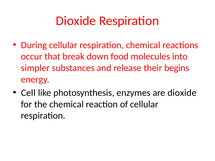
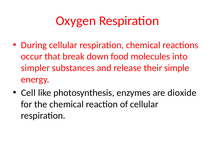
Dioxide: Dioxide -> Oxygen (76, 21)
begins: begins -> simple (177, 68)
